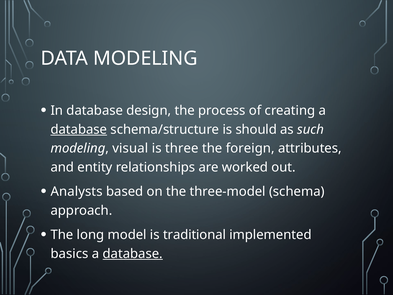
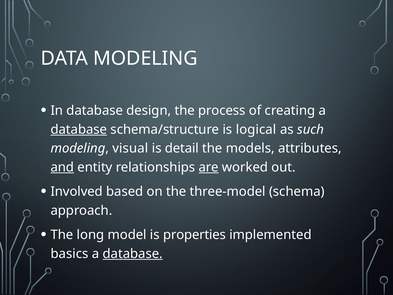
should: should -> logical (256, 129)
three: three -> detail (182, 148)
foreign: foreign -> models (250, 148)
and underline: none -> present (62, 167)
are underline: none -> present (209, 167)
Analysts: Analysts -> Involved (77, 191)
traditional: traditional -> properties (195, 235)
